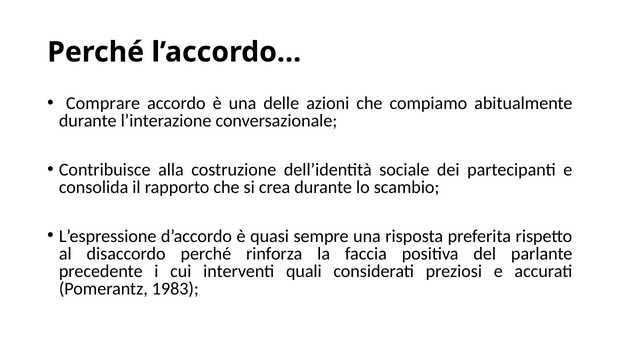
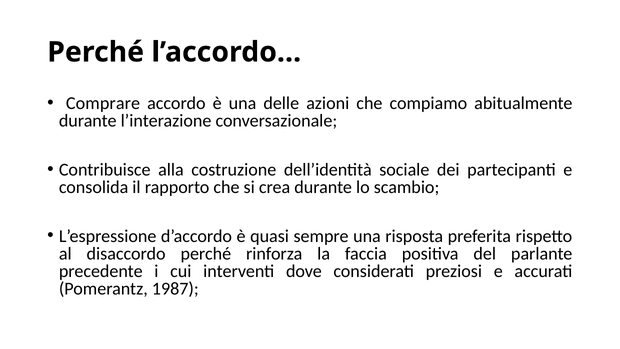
quali: quali -> dove (304, 271)
1983: 1983 -> 1987 (175, 289)
